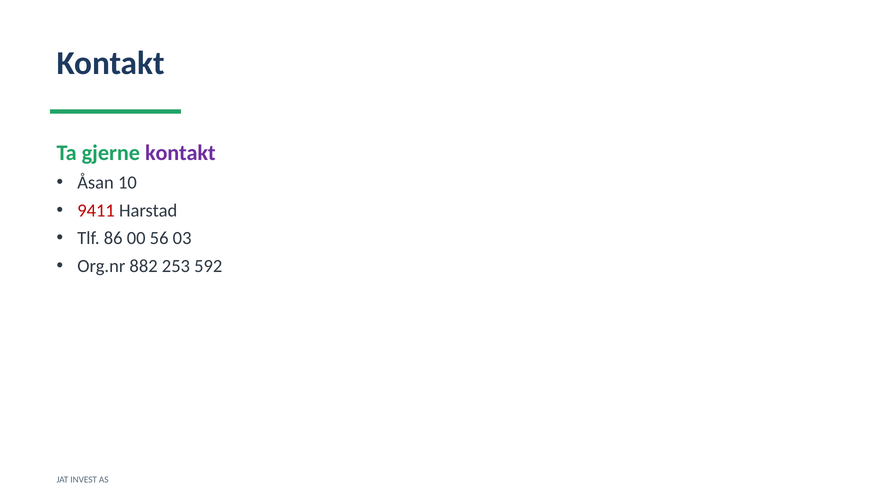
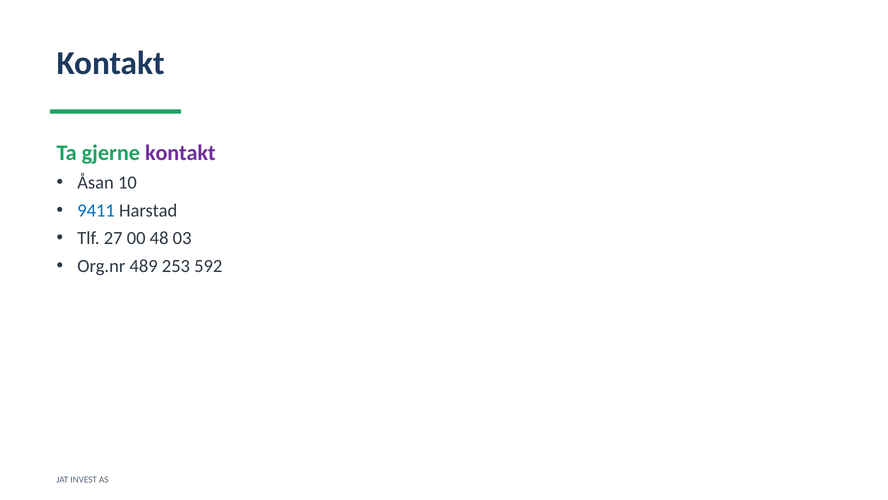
9411 colour: red -> blue (96, 210)
86: 86 -> 27 (113, 238)
56: 56 -> 48 (159, 238)
882: 882 -> 489 (144, 266)
